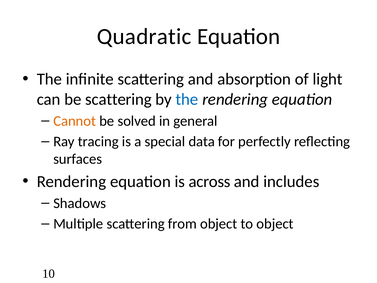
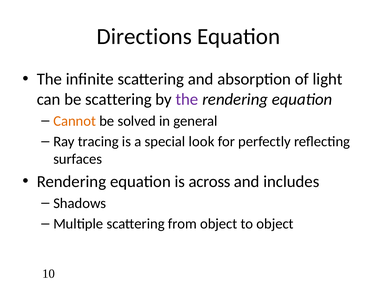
Quadratic: Quadratic -> Directions (144, 36)
the colour: blue -> purple (187, 99)
data: data -> look (202, 141)
